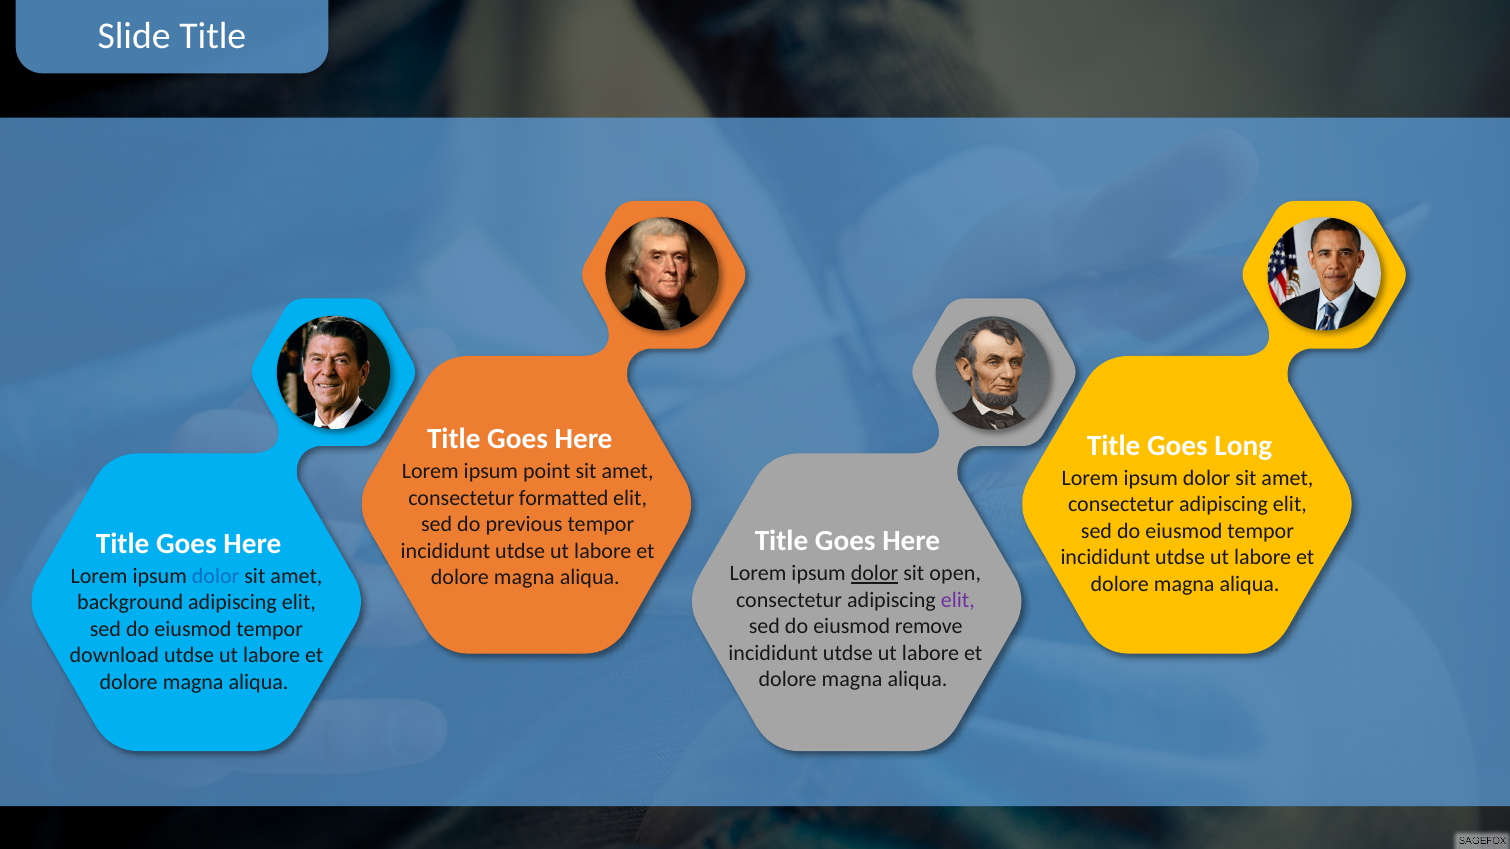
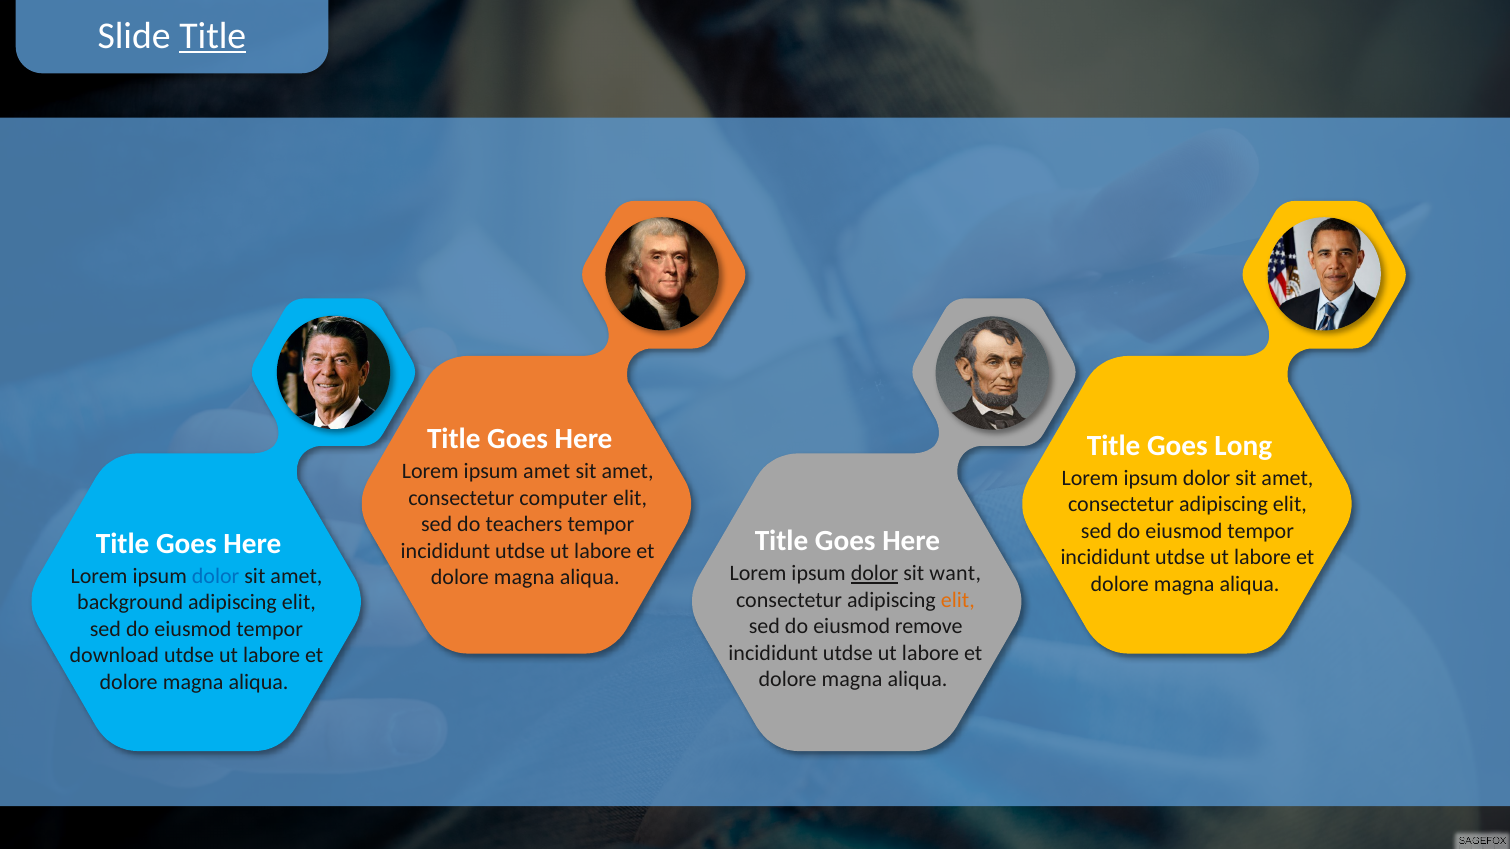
Title underline: none -> present (213, 36)
ipsum point: point -> amet (547, 472)
formatted: formatted -> computer (564, 498)
previous: previous -> teachers (524, 525)
open: open -> want (955, 574)
elit colour: purple -> orange (958, 600)
